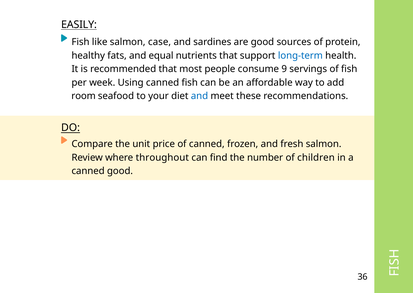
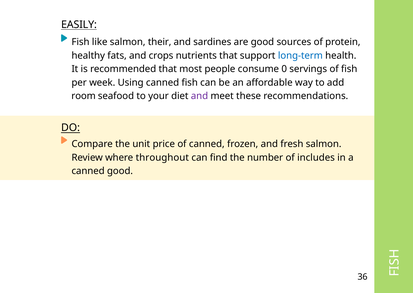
case: case -> their (160, 42)
equal: equal -> crops (161, 55)
9: 9 -> 0 (284, 69)
and colour: blue -> purple (199, 96)
children: children -> includes (316, 157)
